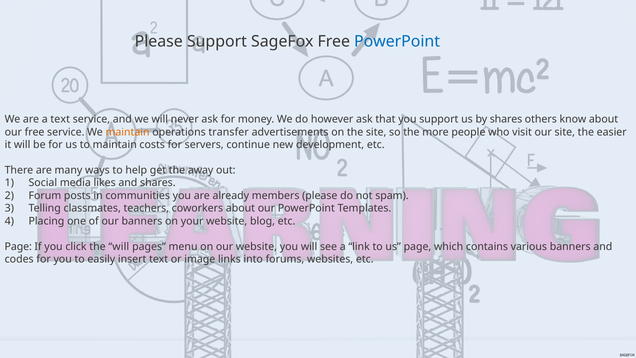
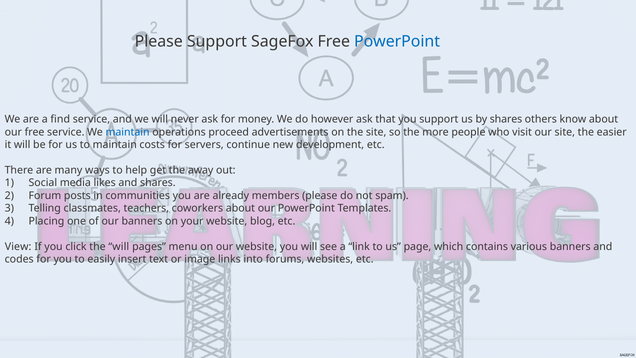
a text: text -> find (60, 119)
maintain colour: orange -> blue (128, 132)
transfer: transfer -> proceed (229, 132)
Page: Page -> View (18, 246)
